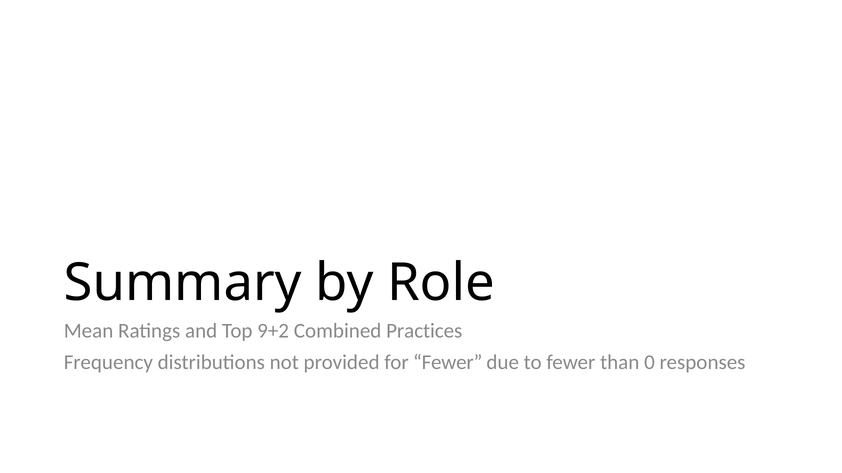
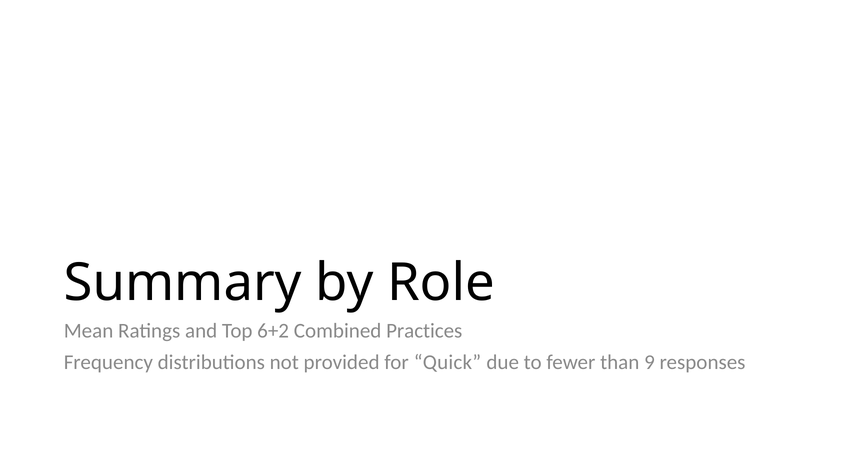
9+2: 9+2 -> 6+2 (273, 331)
for Fewer: Fewer -> Quick (447, 363)
0: 0 -> 9 (650, 363)
